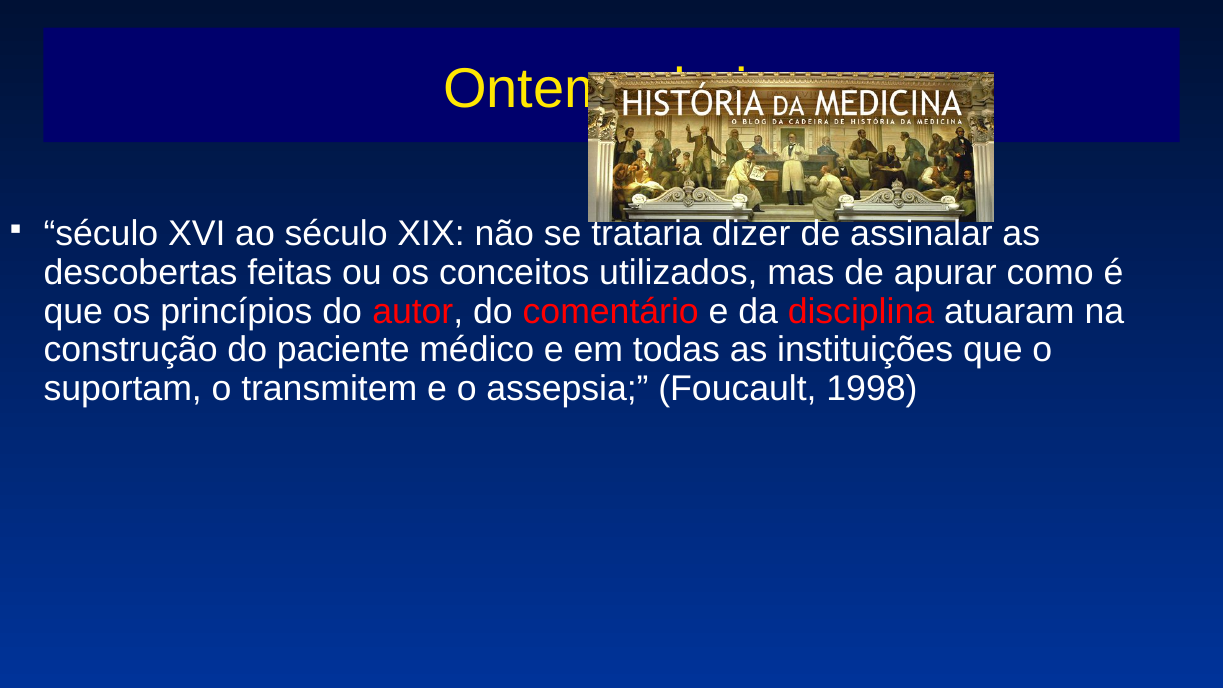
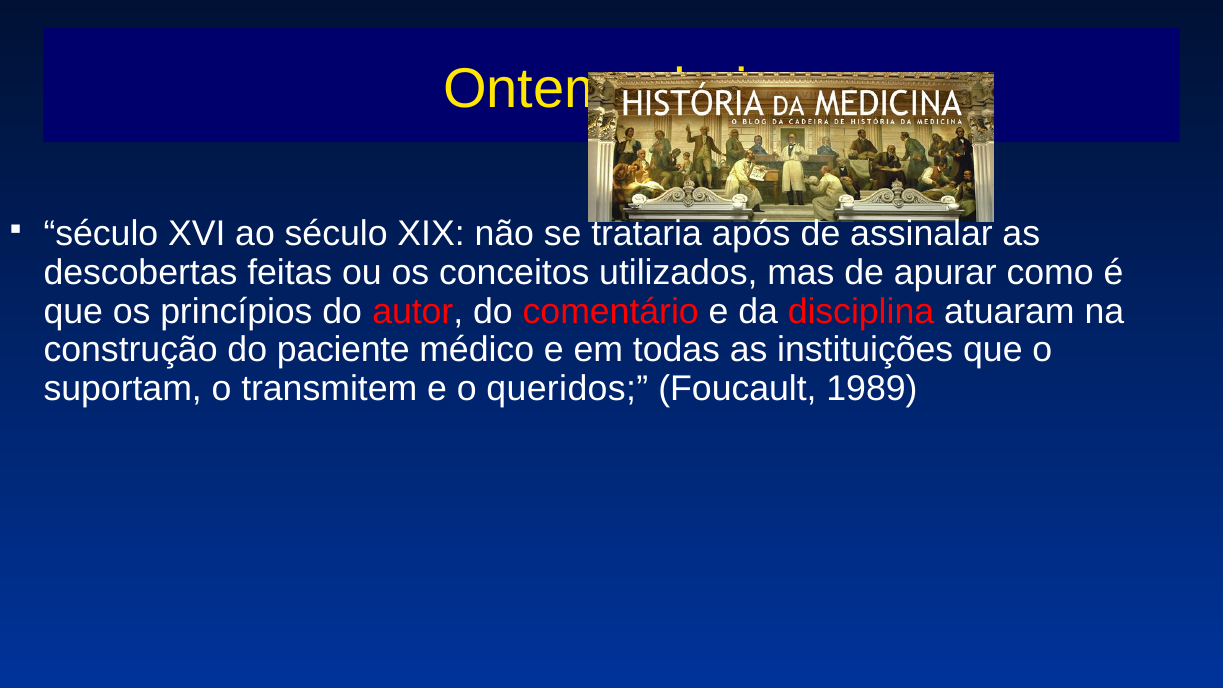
dizer: dizer -> após (751, 234)
assepsia: assepsia -> queridos (567, 388)
1998: 1998 -> 1989 (872, 388)
